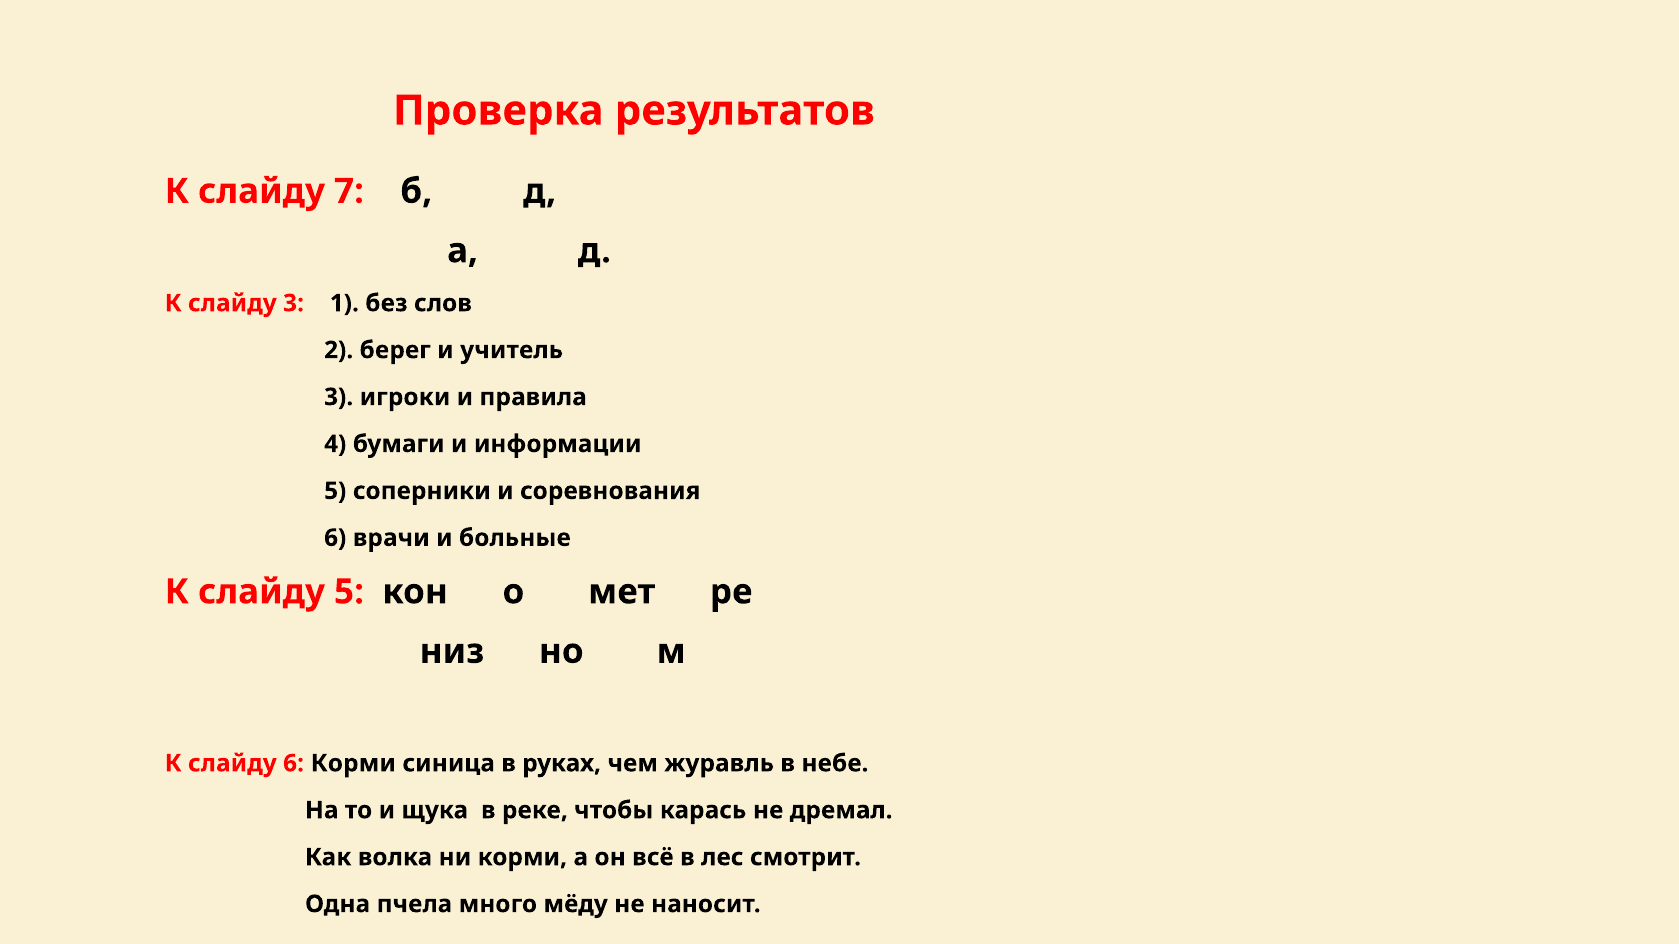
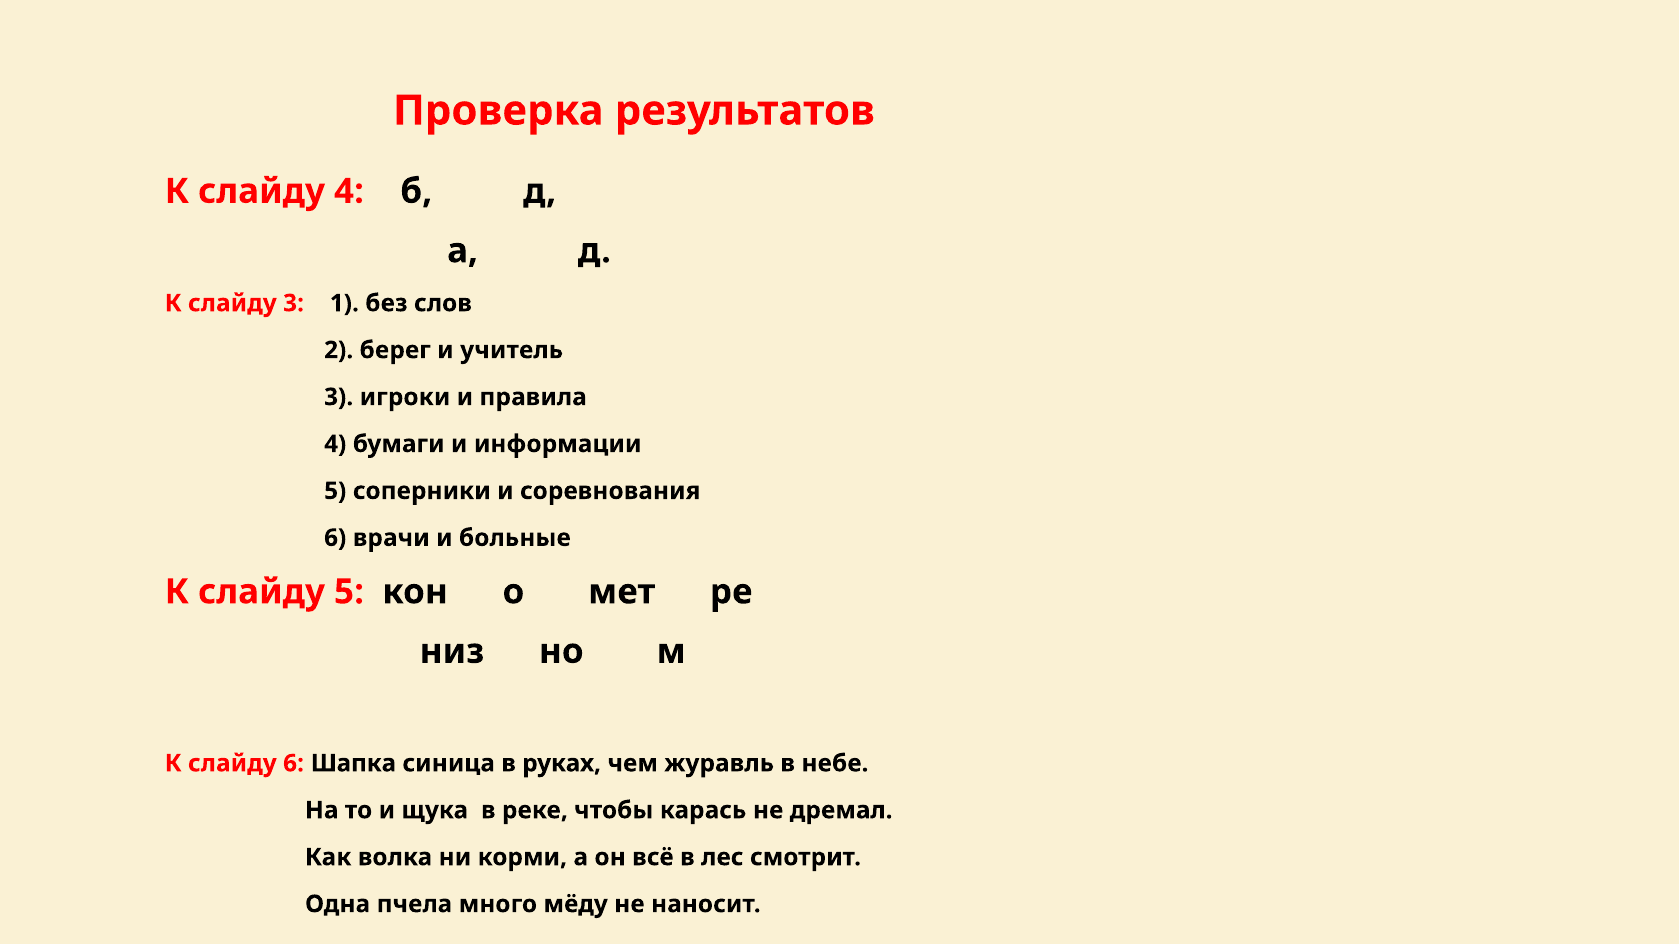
слайду 7: 7 -> 4 (349, 191)
6 Корми: Корми -> Шапка (353, 764)
